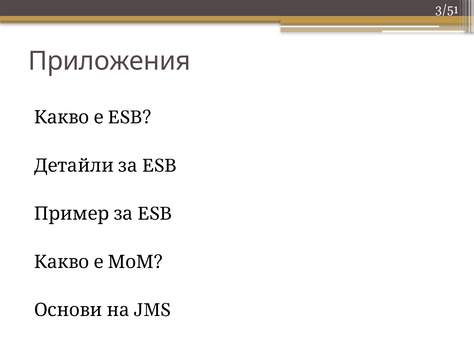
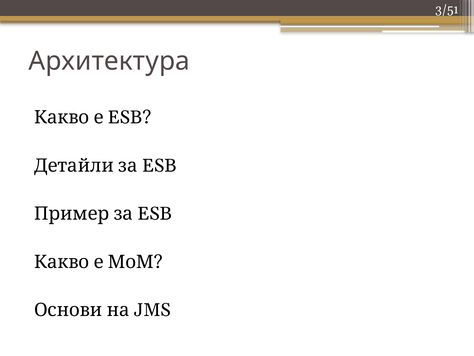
Приложения: Приложения -> Архитектура (109, 61)
